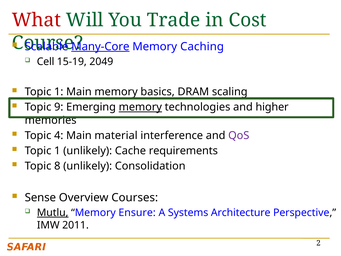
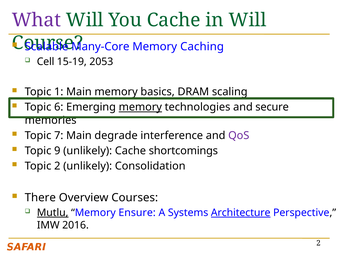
What colour: red -> purple (36, 20)
You Trade: Trade -> Cache (174, 20)
in Cost: Cost -> Will (248, 20)
Many-Core underline: present -> none (100, 46)
2049: 2049 -> 2053 (101, 62)
9: 9 -> 6 (59, 107)
higher: higher -> secure (272, 107)
4: 4 -> 7 (59, 135)
material: material -> degrade (116, 135)
1: 1 -> 9 (57, 151)
requirements: requirements -> shortcomings (183, 151)
Topic 8: 8 -> 2 (57, 166)
Sense: Sense -> There (40, 197)
Architecture underline: none -> present (241, 212)
2011: 2011 -> 2016 (76, 225)
